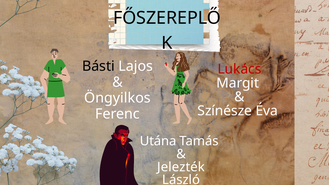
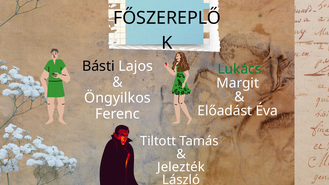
Lukács colour: red -> green (239, 69)
Színésze: Színésze -> Előadást (225, 111)
Utána: Utána -> Tiltott (158, 141)
